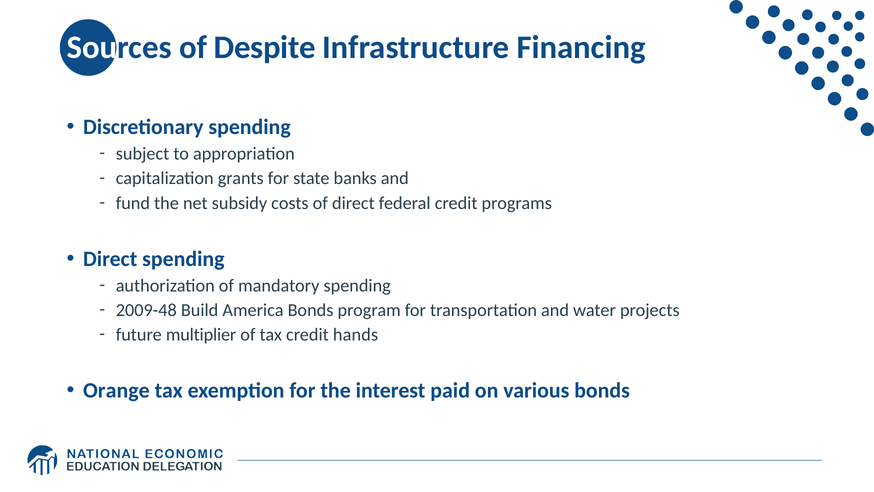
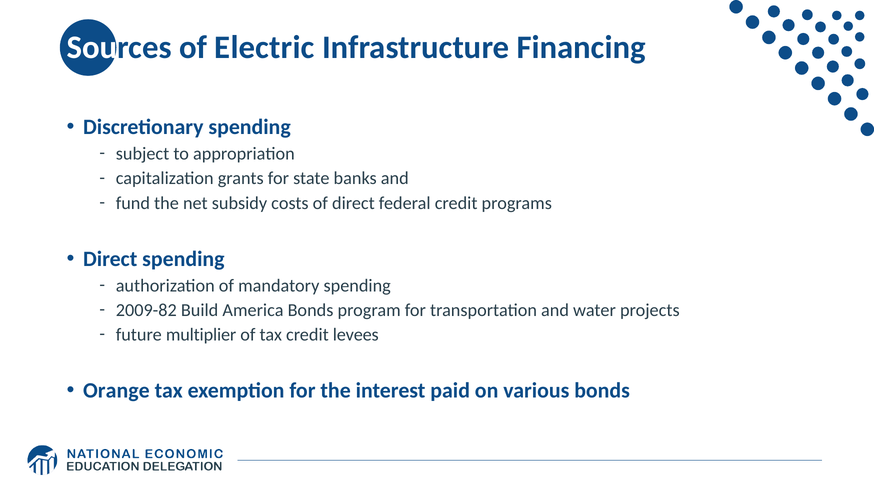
Despite: Despite -> Electric (264, 48)
2009-48: 2009-48 -> 2009-82 (146, 310)
hands: hands -> levees (356, 335)
